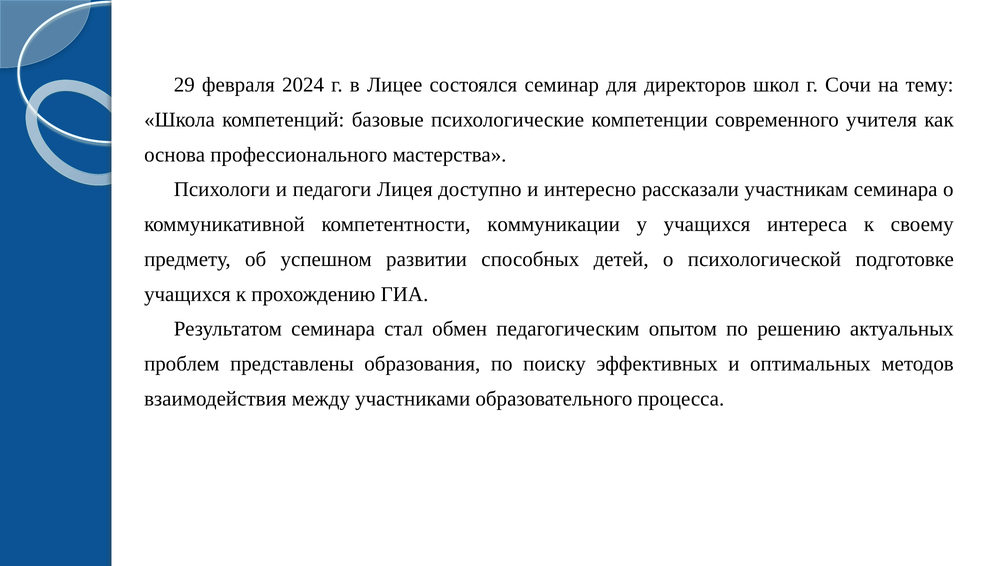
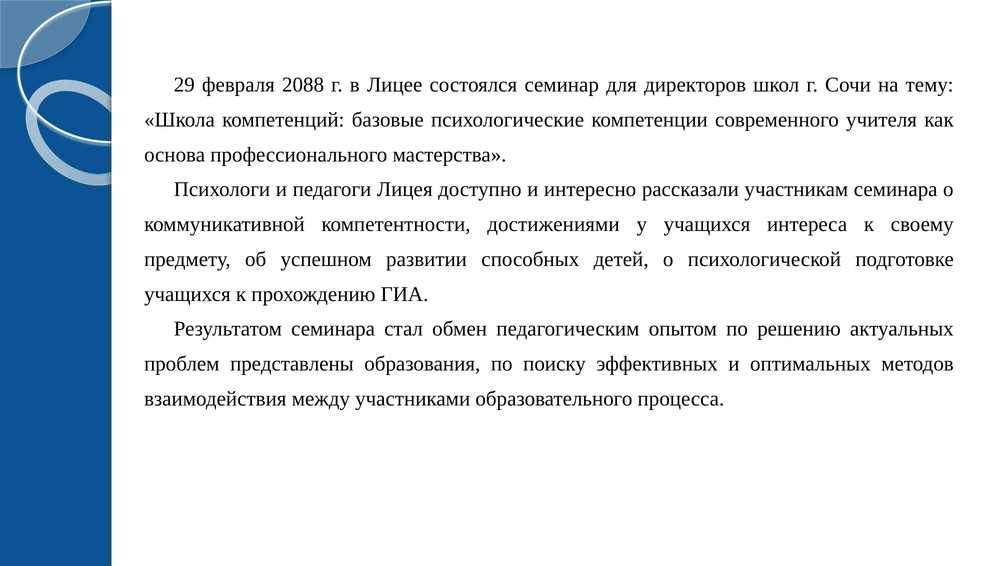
2024: 2024 -> 2088 (303, 85)
коммуникации: коммуникации -> достижениями (553, 224)
